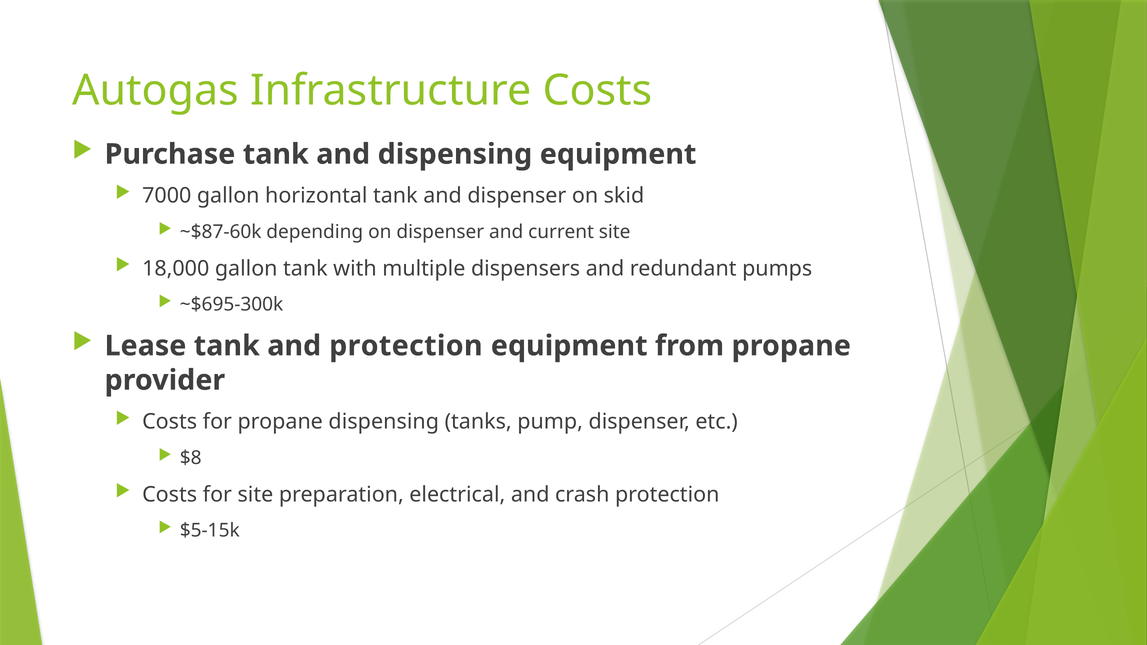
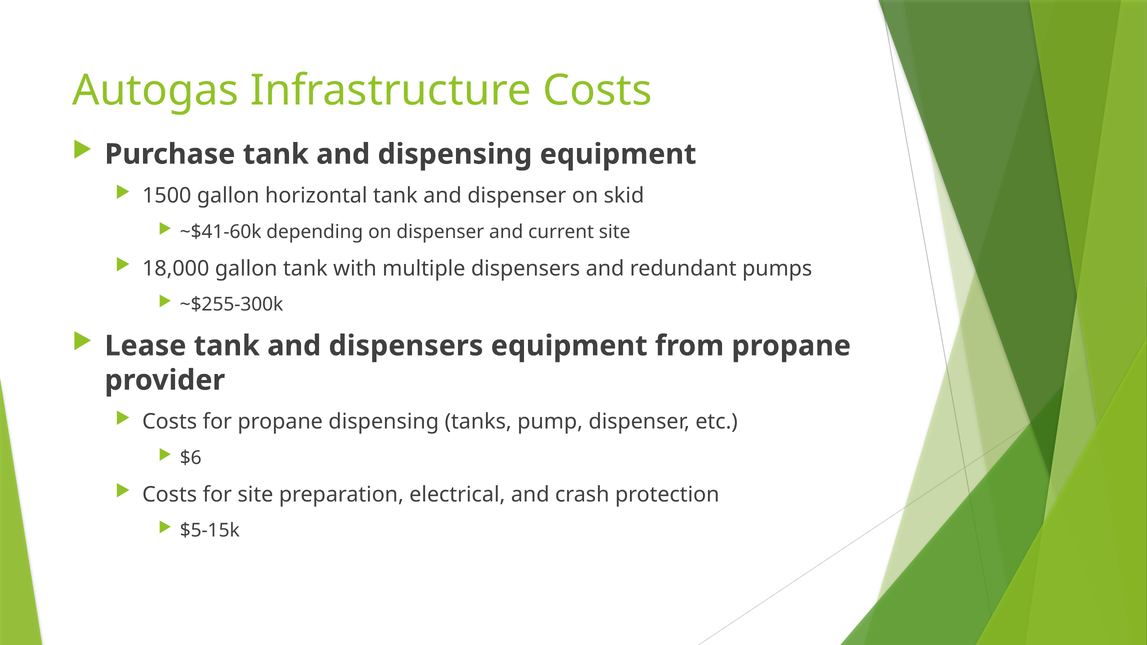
7000: 7000 -> 1500 (167, 196)
~$87-60k: ~$87-60k -> ~$41-60k (221, 232)
~$695-300k: ~$695-300k -> ~$255-300k (232, 305)
and protection: protection -> dispensers (406, 346)
$8: $8 -> $6 (191, 458)
